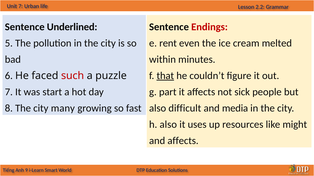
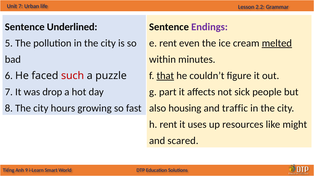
Endings colour: red -> purple (210, 27)
melted underline: none -> present (277, 43)
start: start -> drop (52, 92)
many: many -> hours (63, 109)
difficult: difficult -> housing (185, 109)
media: media -> traffic (235, 109)
h also: also -> rent (168, 125)
and affects: affects -> scared (183, 141)
